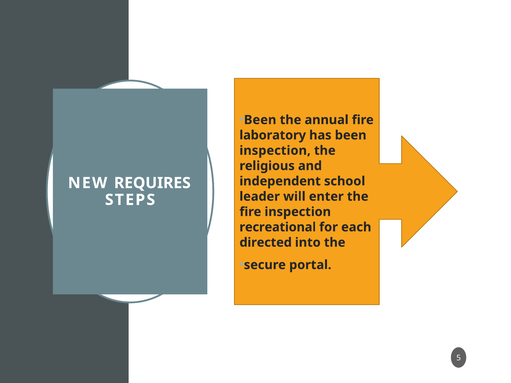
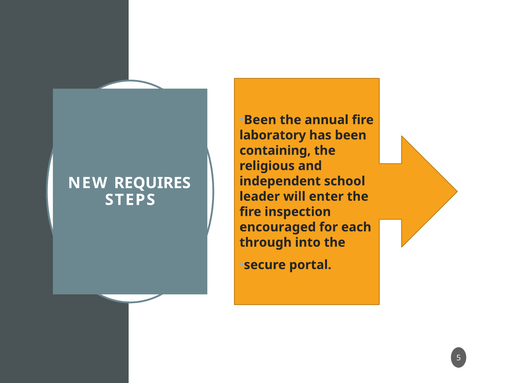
inspection: inspection -> containing (275, 151)
recreational: recreational -> encouraged (278, 227)
directed: directed -> through (266, 243)
